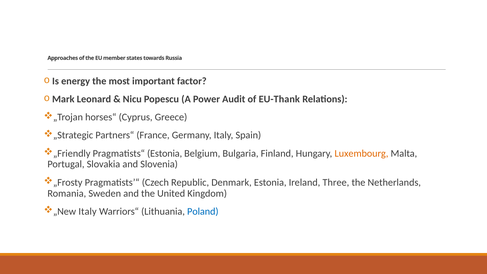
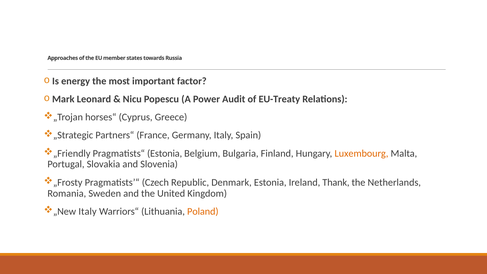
EU-Thank: EU-Thank -> EU-Treaty (279, 99)
Three: Three -> Thank (336, 182)
Poland colour: blue -> orange (203, 211)
